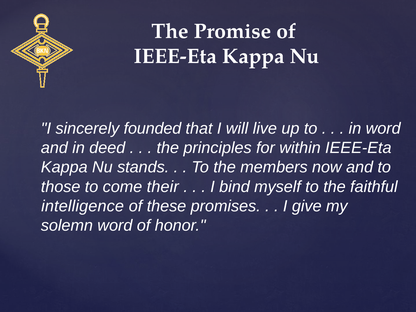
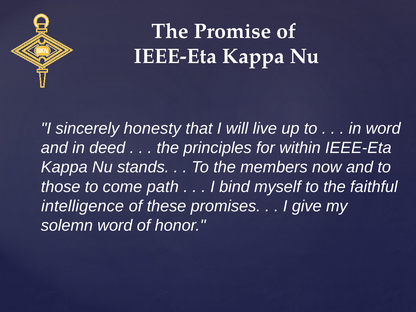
founded: founded -> honesty (152, 129)
their: their -> path (163, 187)
